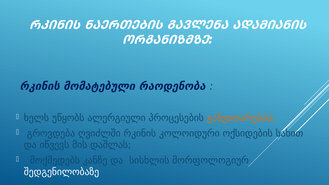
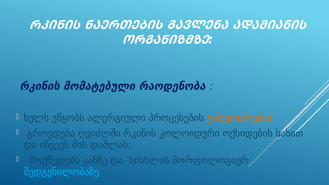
შედგენილობაზე colour: white -> light blue (61, 172)
